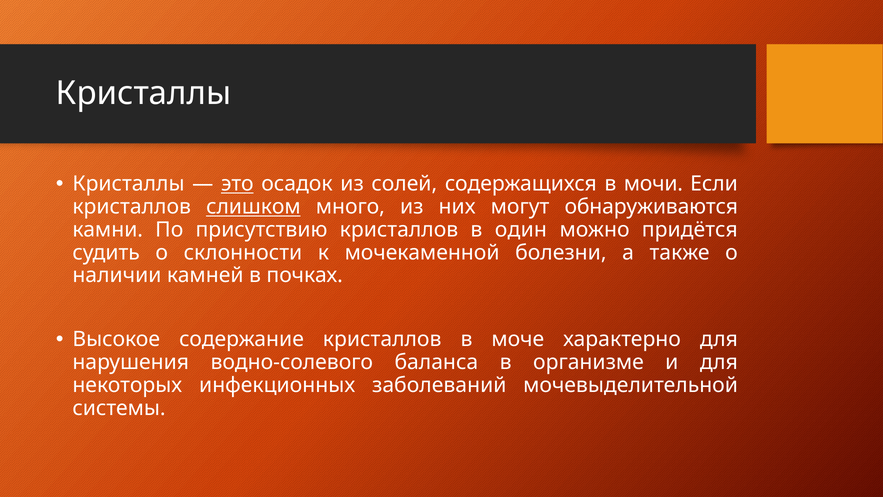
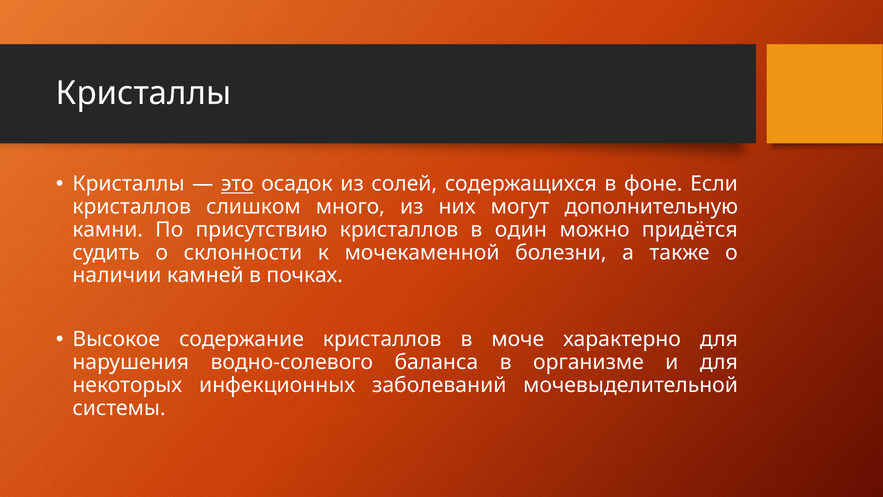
мочи: мочи -> фоне (653, 184)
слишком underline: present -> none (253, 207)
обнаруживаются: обнаруживаются -> дополнительную (651, 207)
